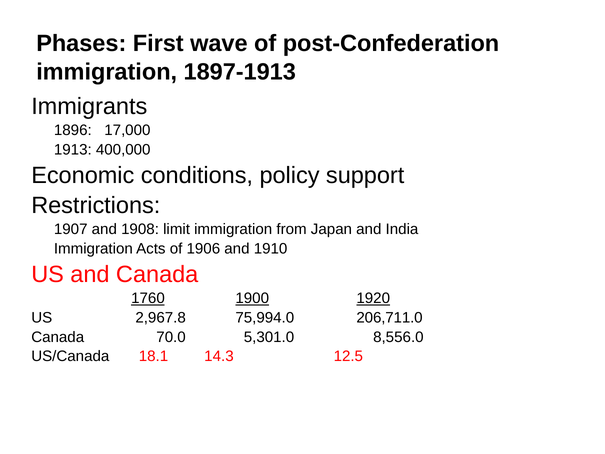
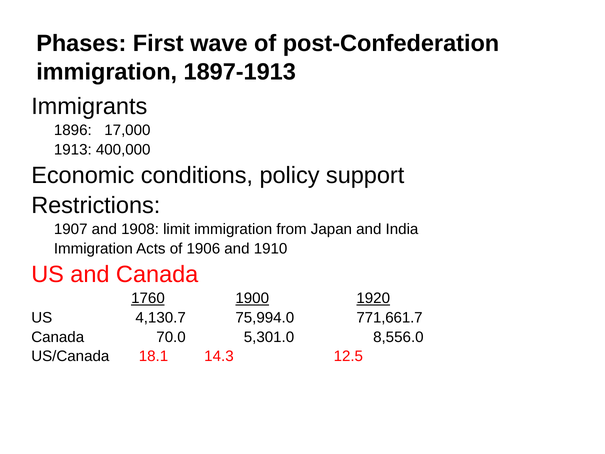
2,967.8: 2,967.8 -> 4,130.7 (161, 318)
206,711.0: 206,711.0 -> 771,661.7 (390, 318)
